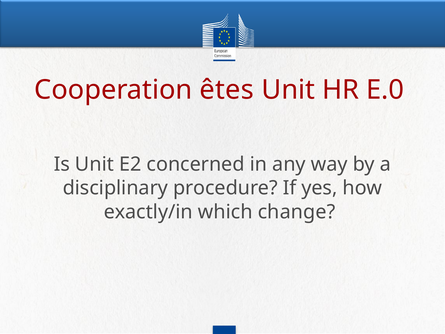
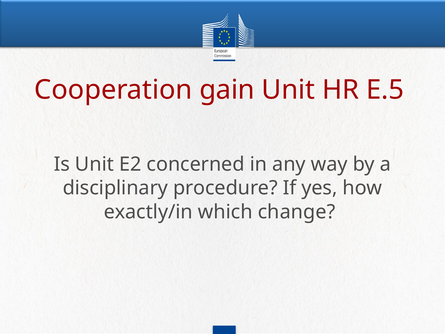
êtes: êtes -> gain (227, 90)
E.0: E.0 -> E.5 (385, 90)
